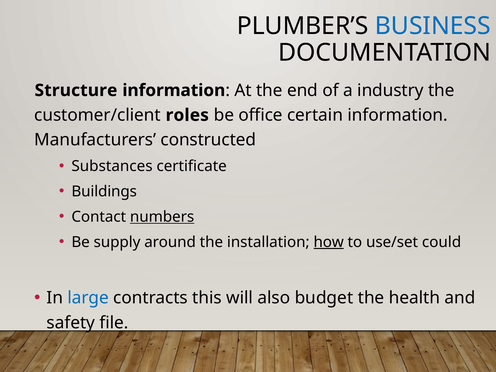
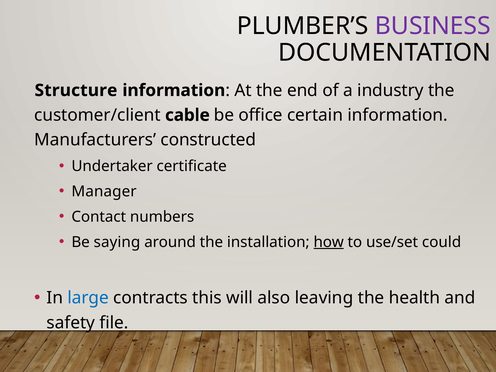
BUSINESS colour: blue -> purple (433, 26)
roles: roles -> cable (187, 115)
Substances: Substances -> Undertaker (112, 166)
Buildings: Buildings -> Manager (104, 192)
numbers underline: present -> none (162, 217)
supply: supply -> saying (117, 242)
budget: budget -> leaving (324, 298)
